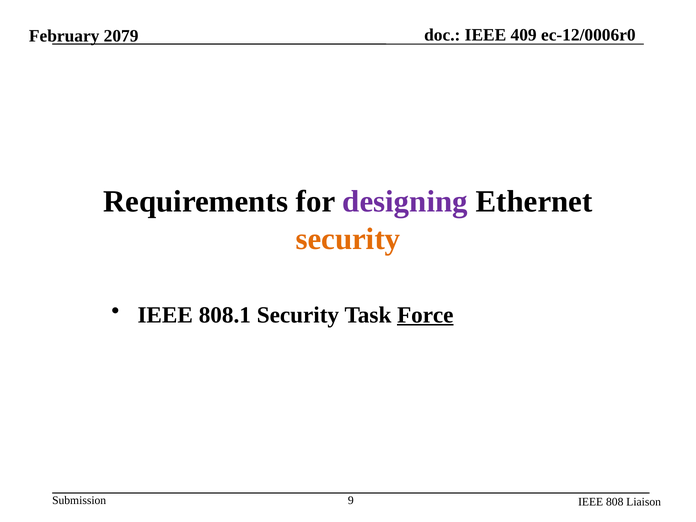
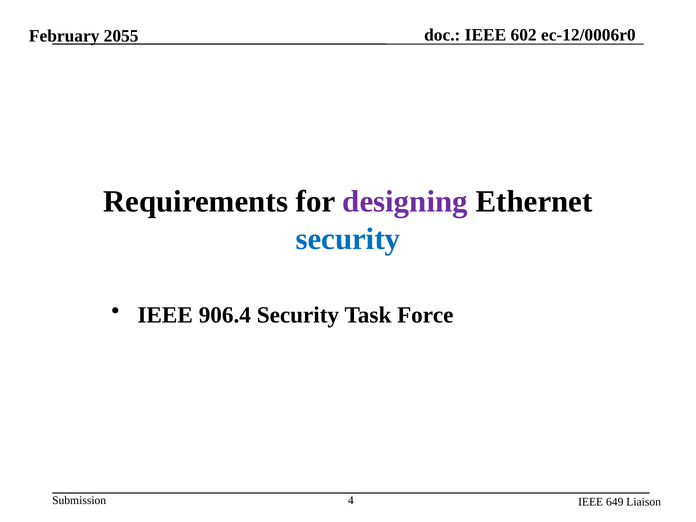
409: 409 -> 602 (524, 35)
2079: 2079 -> 2055 (121, 36)
security colour: orange -> blue (348, 239)
808.1: 808.1 -> 906.4 (225, 315)
Force underline: present -> none (425, 315)
9: 9 -> 4 (351, 501)
808: 808 -> 649 (615, 502)
